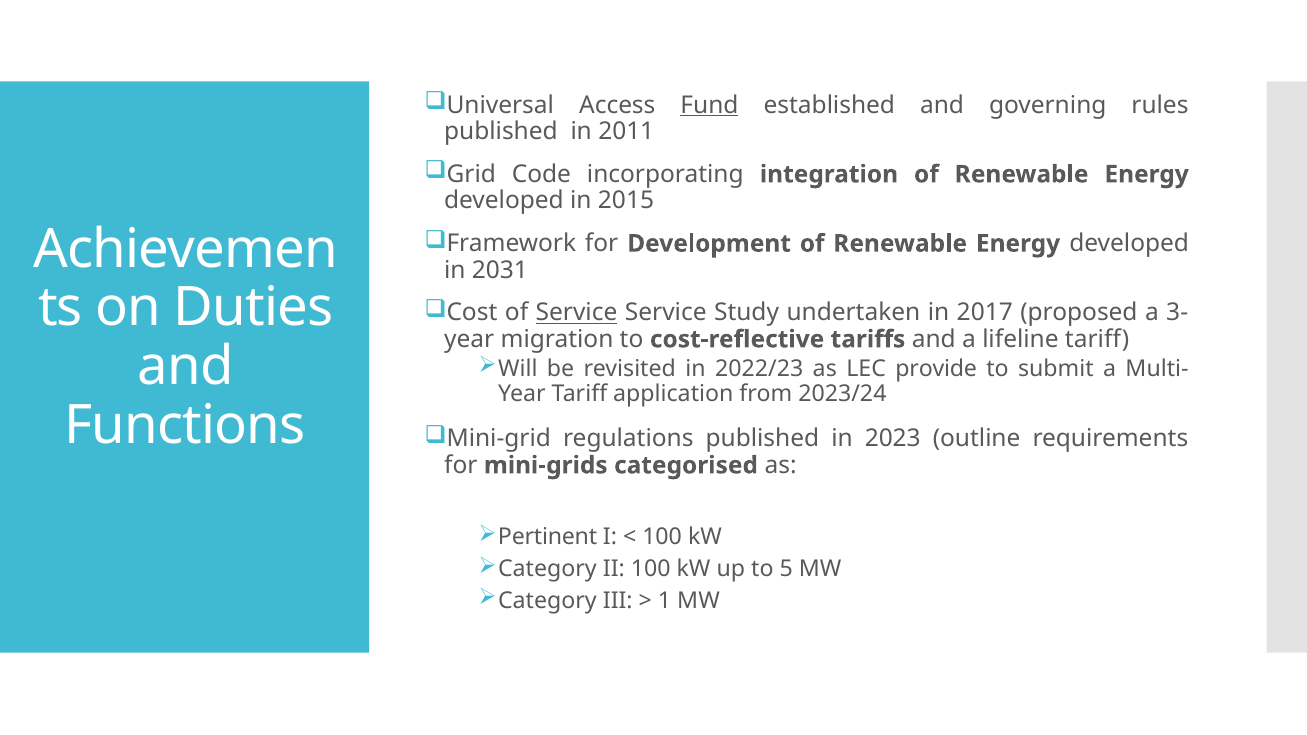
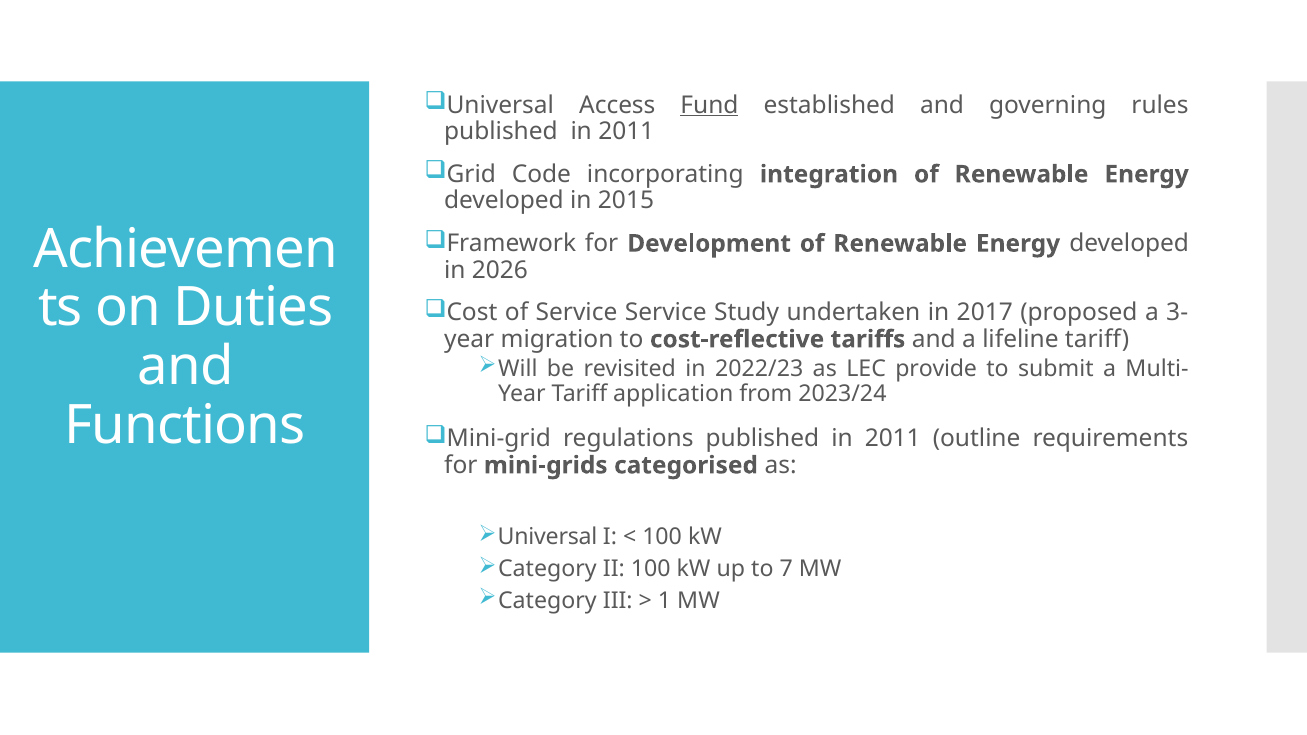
2031: 2031 -> 2026 (500, 270)
Service underline: present -> none (576, 313)
regulations published in 2023: 2023 -> 2011 (893, 439)
Pertinent: Pertinent -> Universal (548, 537)
5: 5 -> 7 (786, 569)
